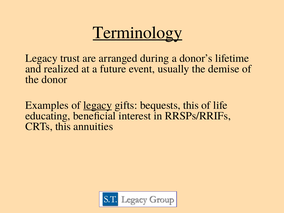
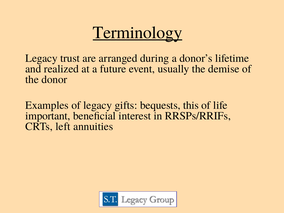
legacy underline: present -> none (98, 105)
educating: educating -> important (48, 116)
CRTs this: this -> left (63, 126)
